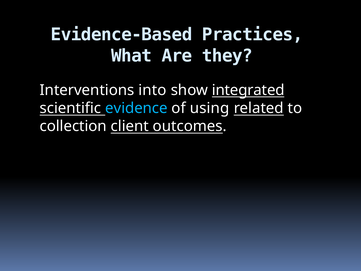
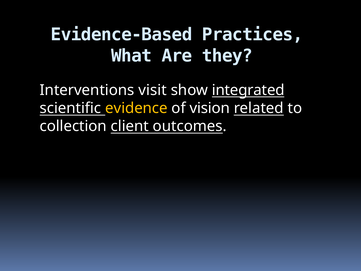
into: into -> visit (153, 90)
evidence colour: light blue -> yellow (136, 108)
using: using -> vision (210, 108)
